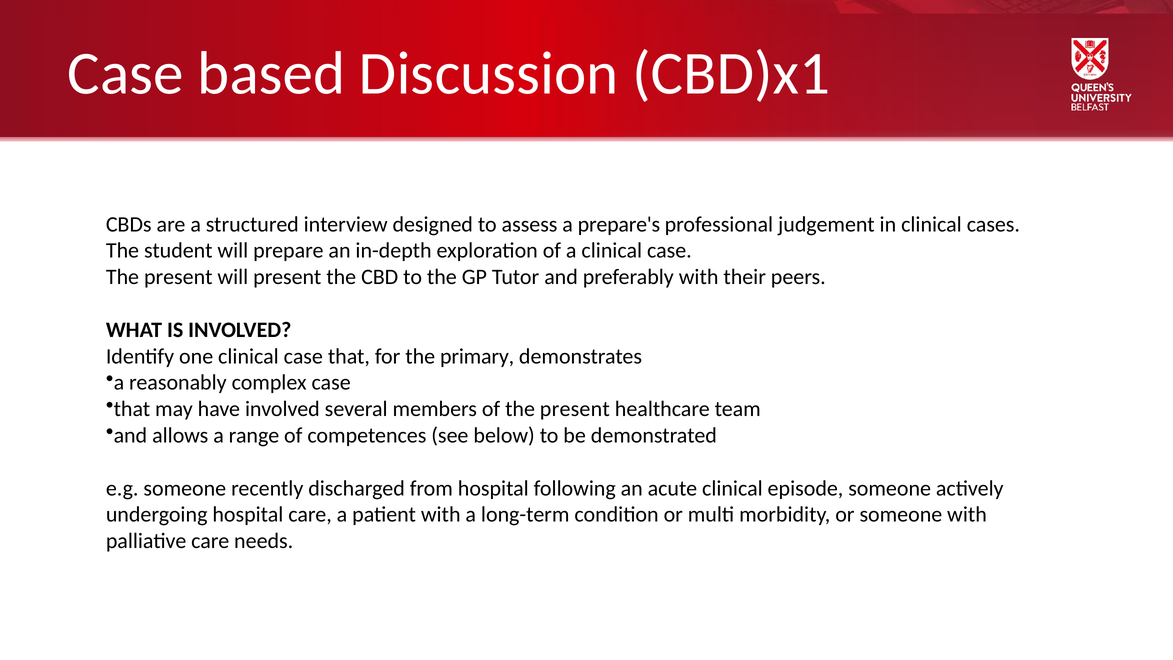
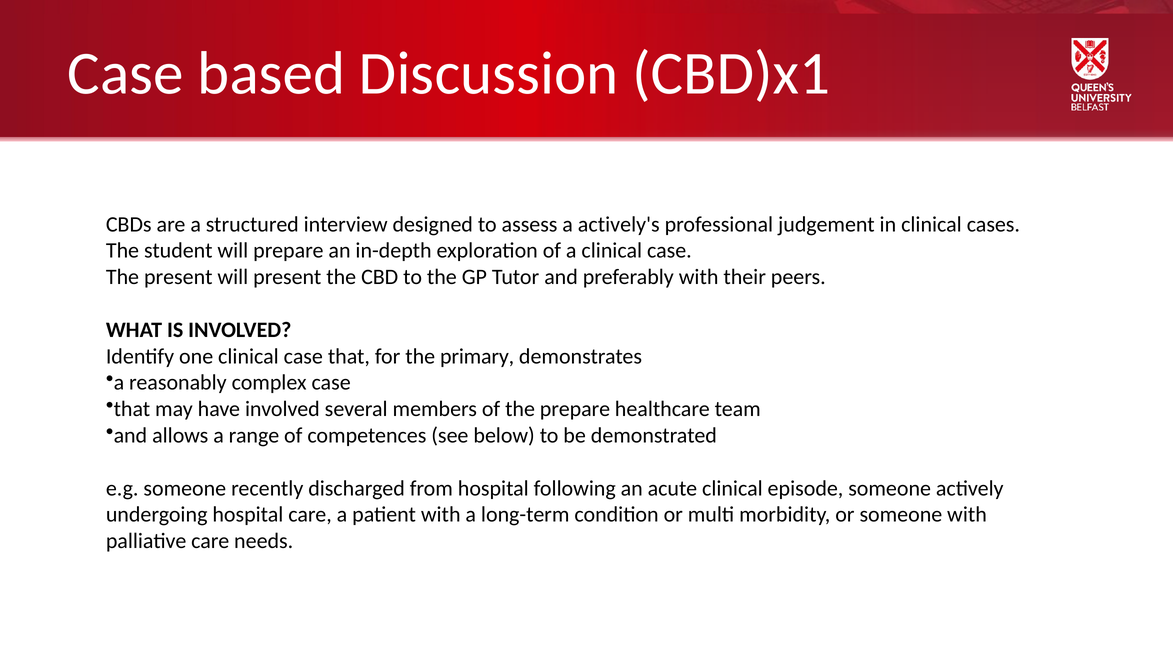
prepare's: prepare's -> actively's (619, 224)
of the present: present -> prepare (575, 409)
